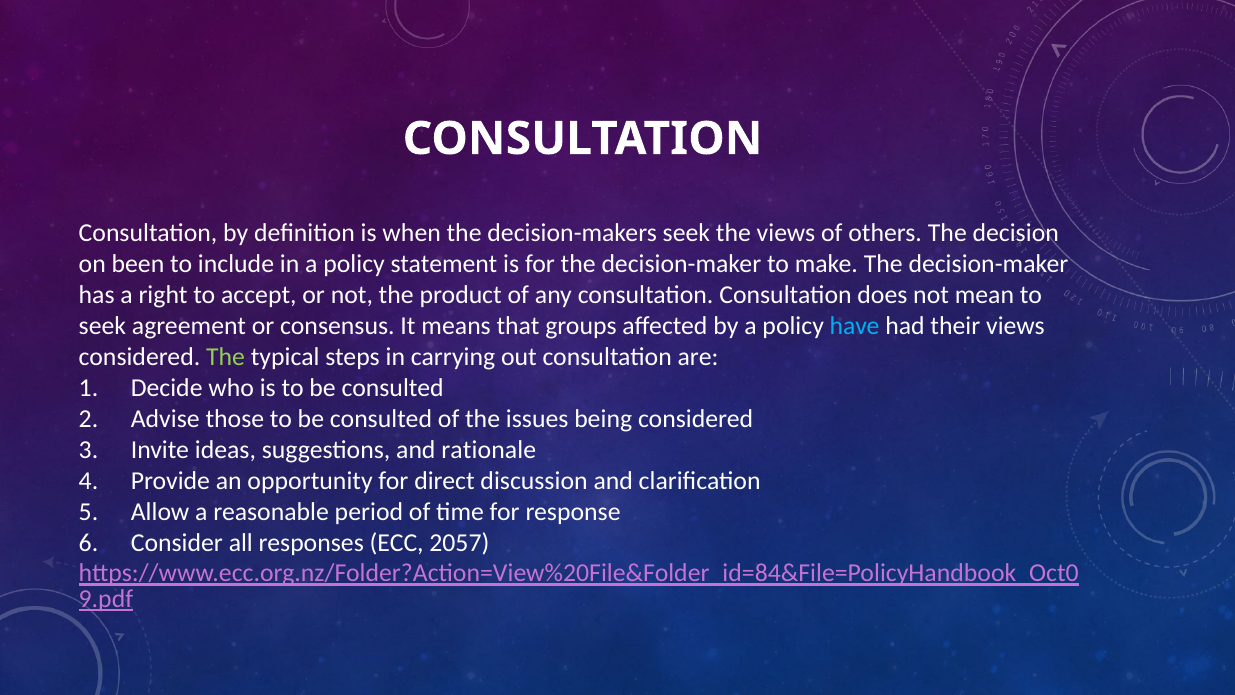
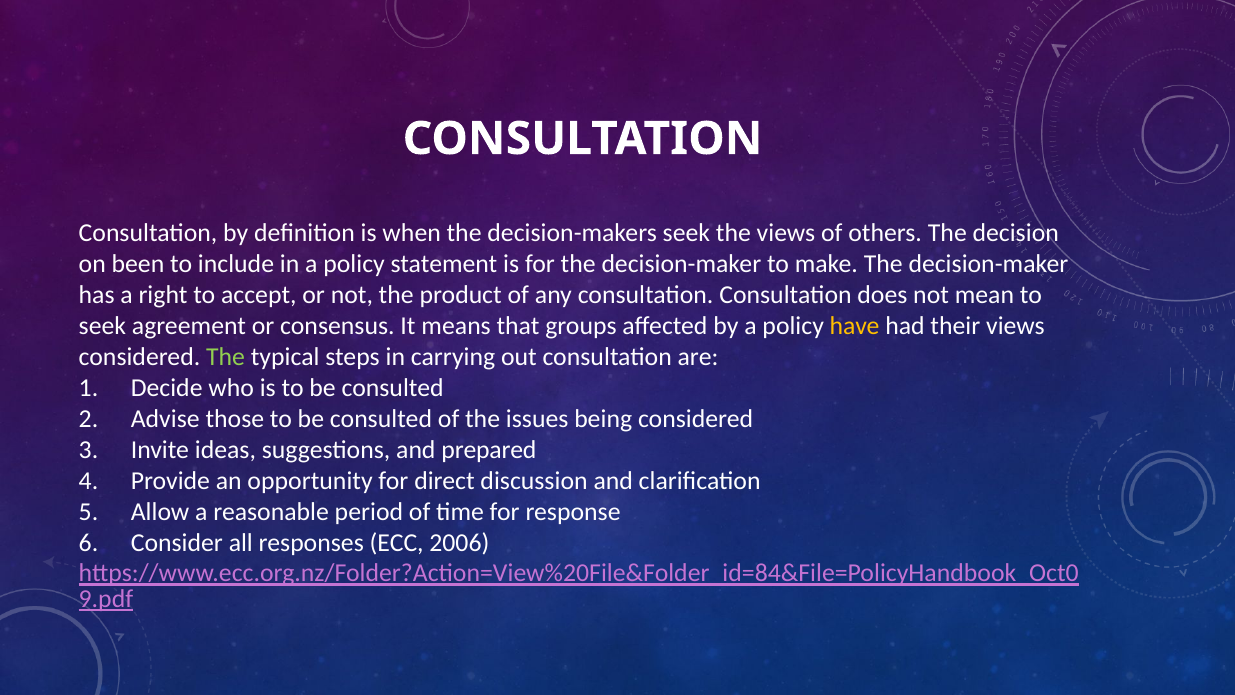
have colour: light blue -> yellow (855, 326)
rationale: rationale -> prepared (489, 450)
2057: 2057 -> 2006 (459, 542)
